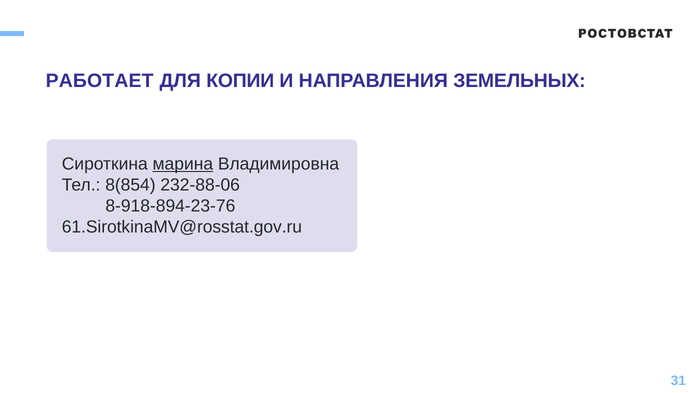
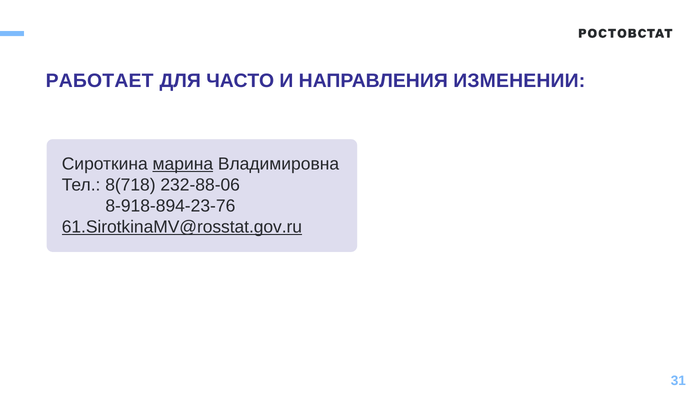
КОПИИ: КОПИИ -> ЧАСТО (240, 81)
ЗЕМЕЛЬНЫХ: ЗЕМЕЛЬНЫХ -> ИЗМЕНЕНИИ (519, 81)
8(854: 8(854 -> 8(718 (130, 185)
61.SirotkinaMV@rosstat.gov.ru underline: none -> present (182, 227)
